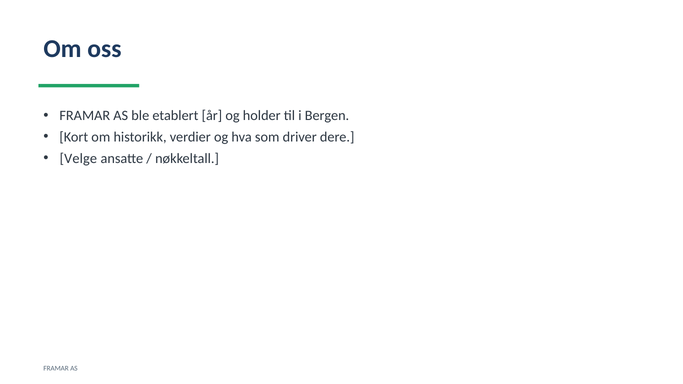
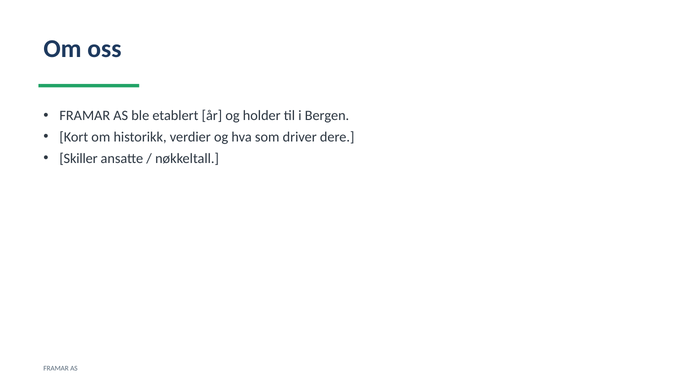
Velge: Velge -> Skiller (78, 158)
